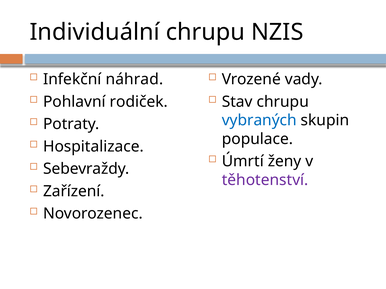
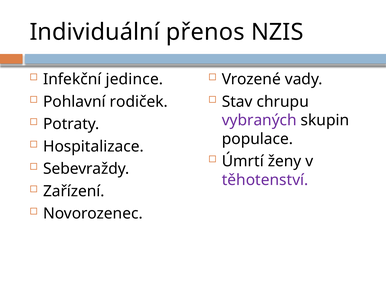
Individuální chrupu: chrupu -> přenos (205, 32)
náhrad: náhrad -> jedince (134, 79)
vybraných colour: blue -> purple (259, 120)
